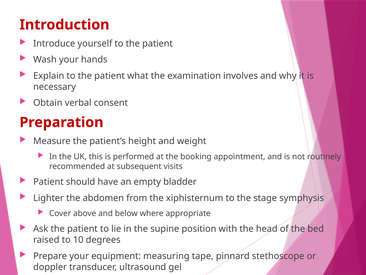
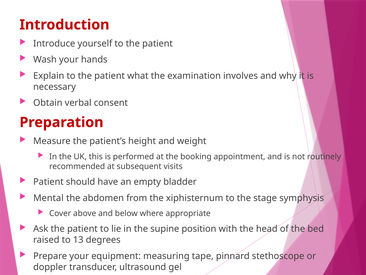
Lighter: Lighter -> Mental (48, 198)
10: 10 -> 13 (78, 240)
